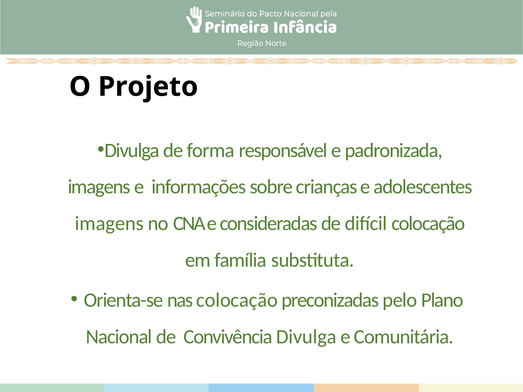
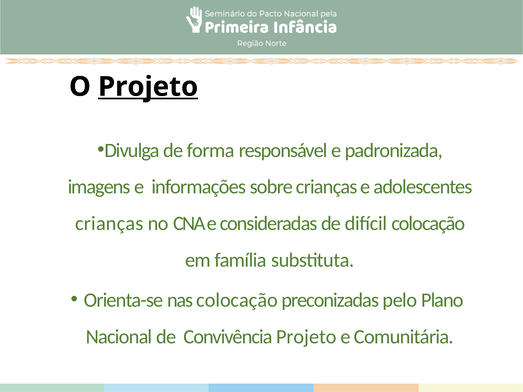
Projeto underline: none -> present (148, 87)
imagens: imagens -> crianças (109, 224)
Convivência Divulga: Divulga -> Projeto (306, 337)
